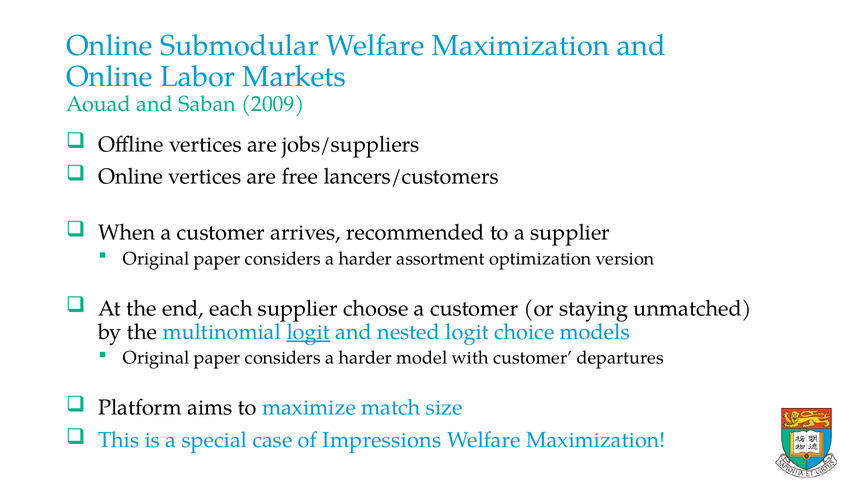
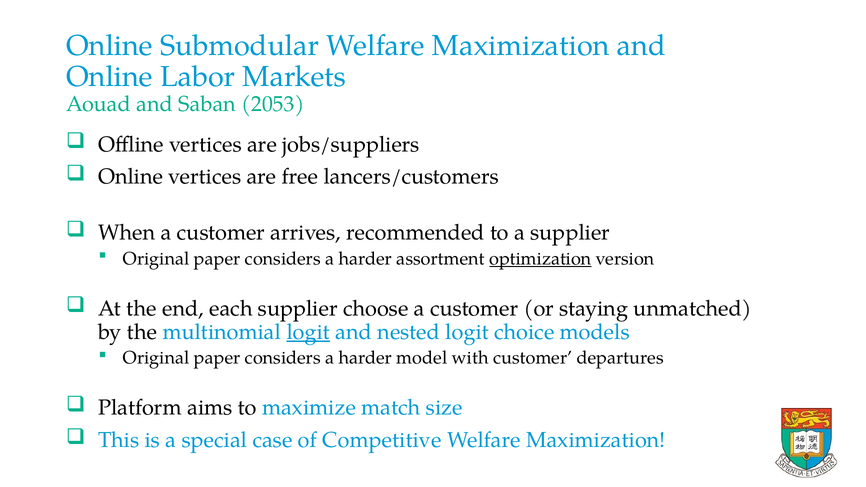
2009: 2009 -> 2053 (273, 104)
optimization underline: none -> present (540, 259)
Impressions: Impressions -> Competitive (382, 440)
